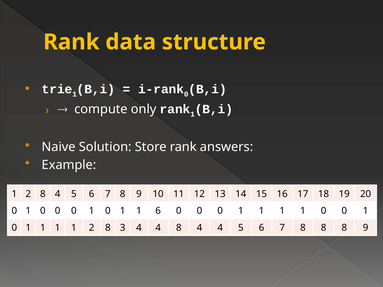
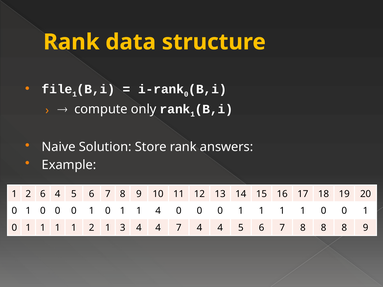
trie: trie -> file (57, 89)
8: 8 -> 6 (43, 194)
1 6: 6 -> 4 (158, 211)
1 1 2 8: 8 -> 1 (108, 228)
4 8: 8 -> 7 (179, 228)
